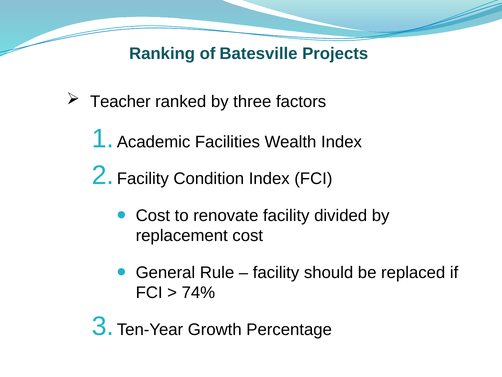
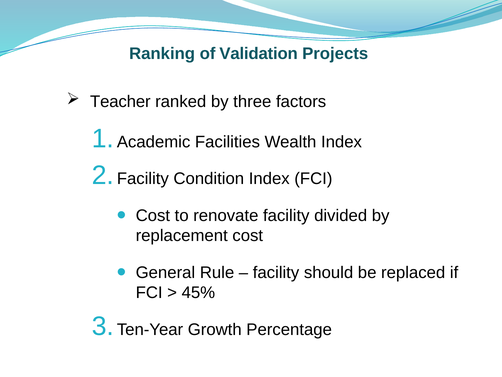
Batesville: Batesville -> Validation (259, 54)
74%: 74% -> 45% (198, 292)
